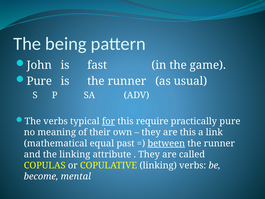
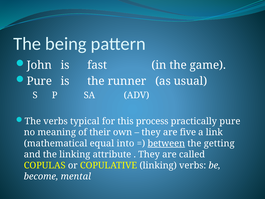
for underline: present -> none (109, 121)
require: require -> process (152, 121)
are this: this -> five (188, 132)
past: past -> into (125, 143)
runner: runner -> getting (219, 143)
